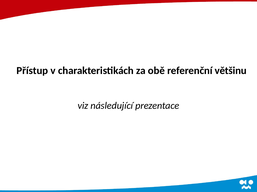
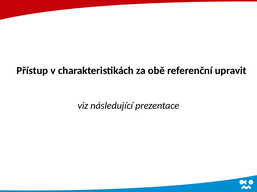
většinu: většinu -> upravit (231, 71)
